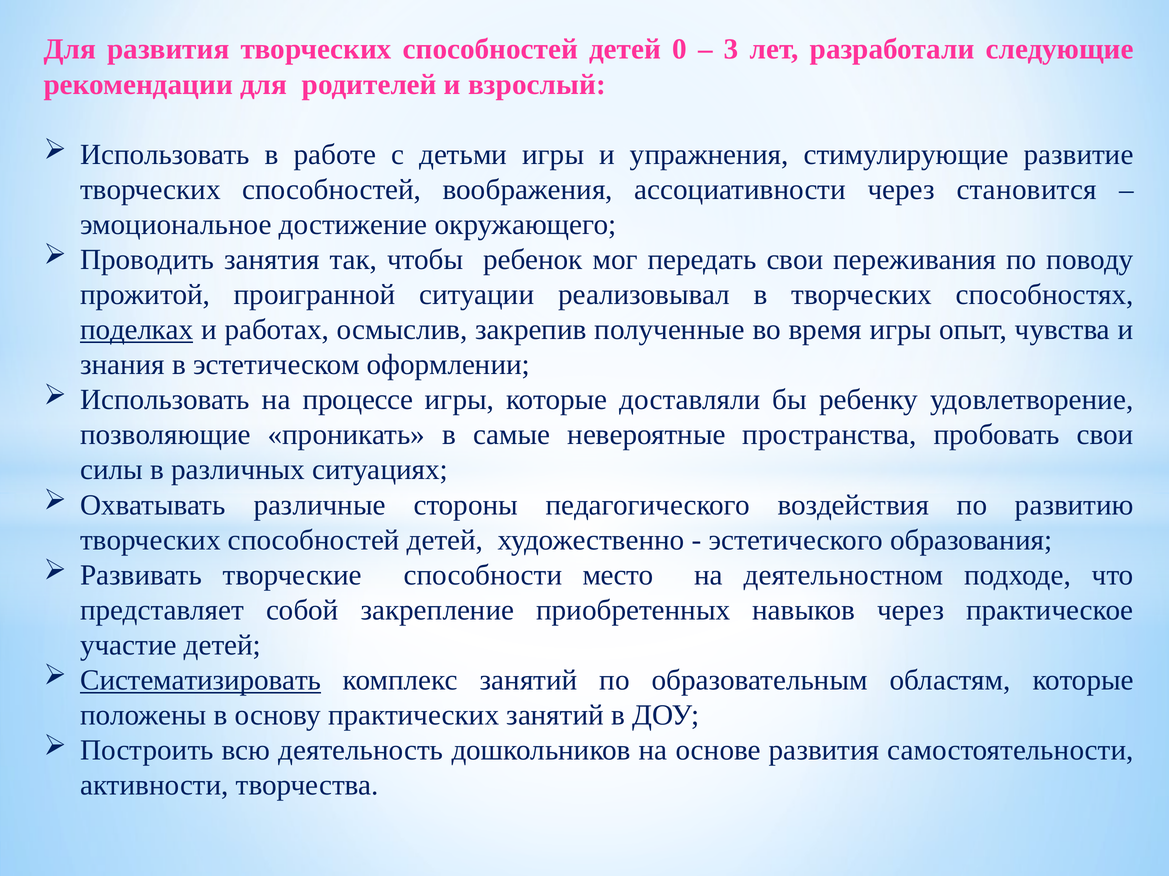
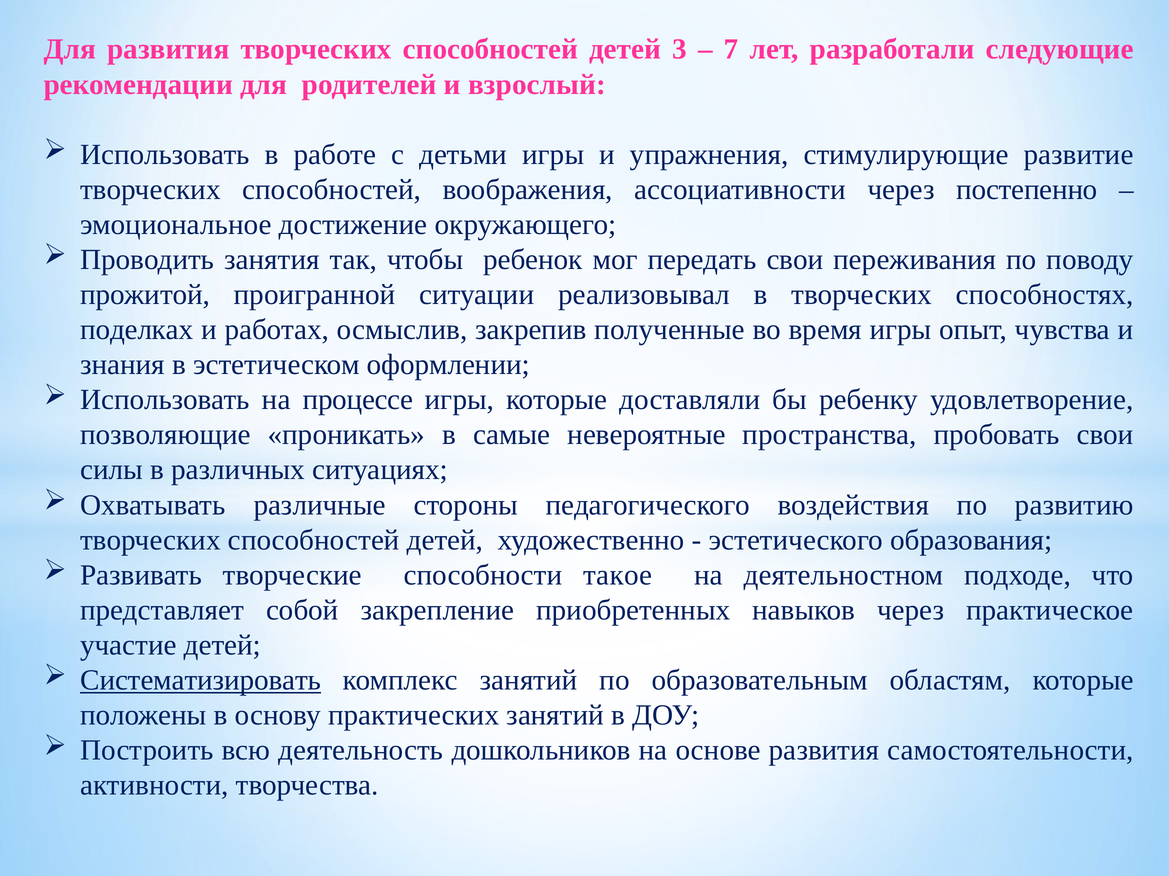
0: 0 -> 3 (680, 49)
3: 3 -> 7 (731, 49)
становится: становится -> постепенно (1027, 190)
поделках underline: present -> none (137, 330)
место: место -> такое (618, 575)
